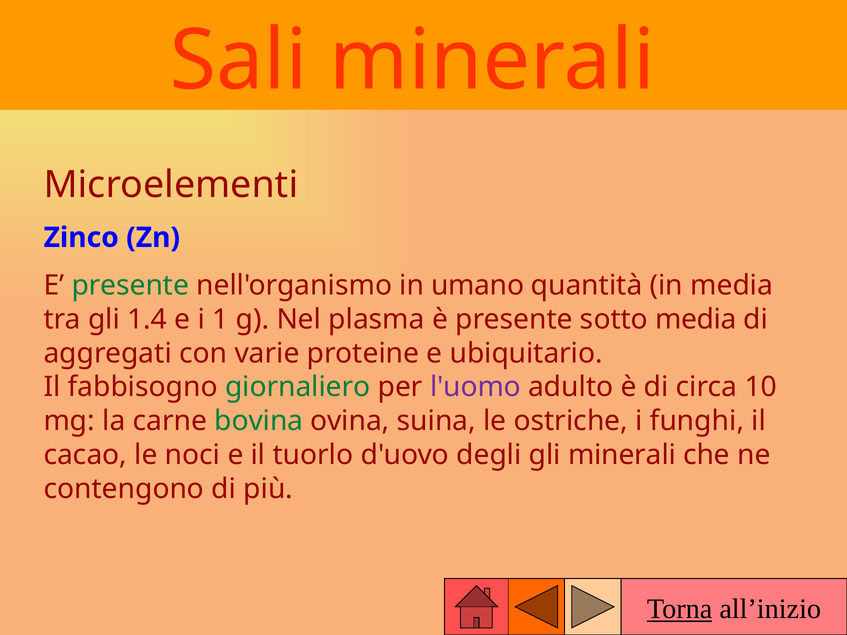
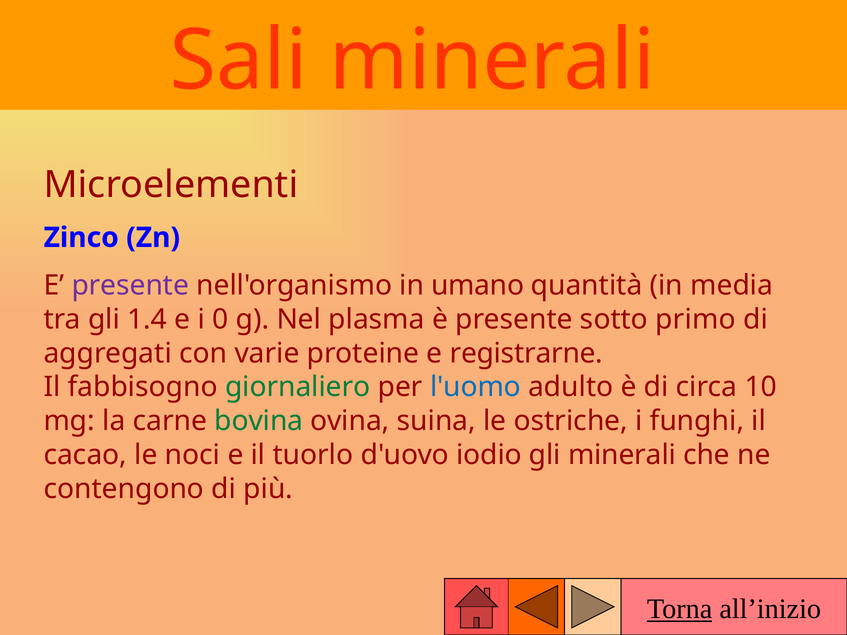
presente colour: green -> purple (130, 286)
1: 1 -> 0 (220, 320)
sotto media: media -> primo (696, 320)
ubiquitario: ubiquitario -> registrarne (526, 353)
l'uomo colour: purple -> blue (475, 387)
degli: degli -> iodio (489, 455)
